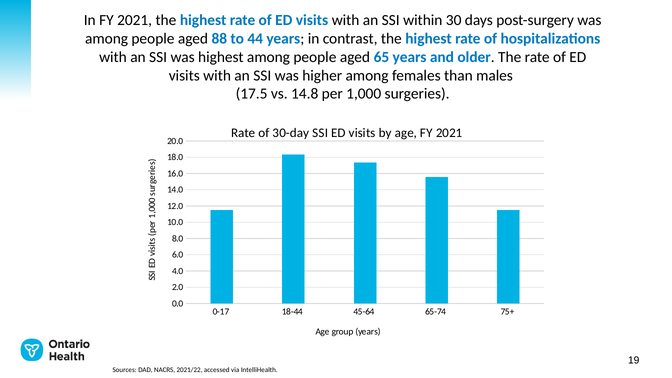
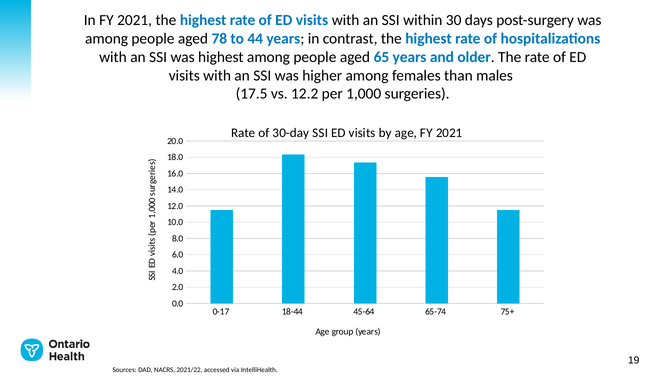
88: 88 -> 78 (219, 38)
14.8: 14.8 -> 12.2 (305, 94)
